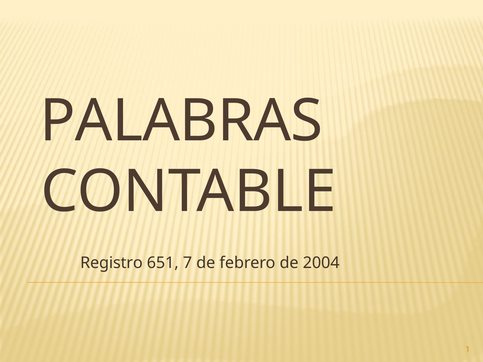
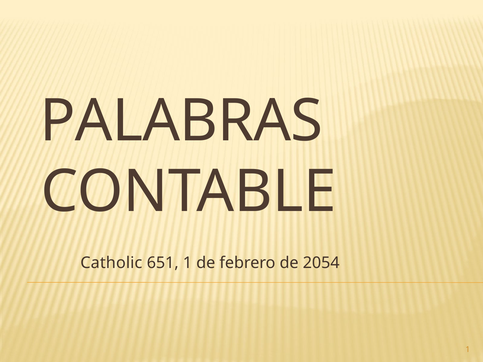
Registro: Registro -> Catholic (111, 263)
651 7: 7 -> 1 (187, 263)
2004: 2004 -> 2054 (321, 263)
